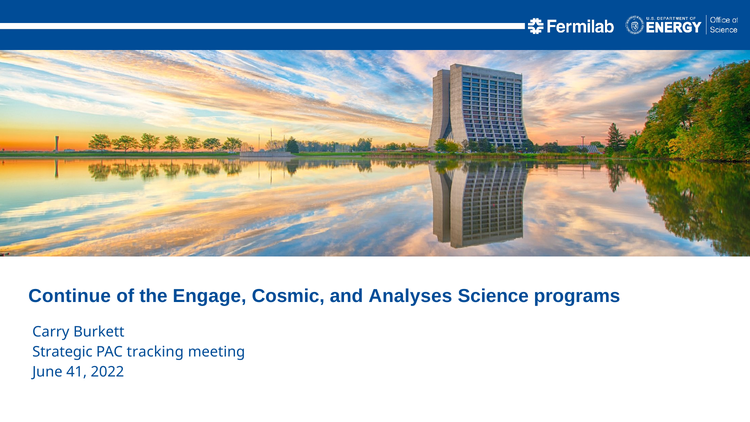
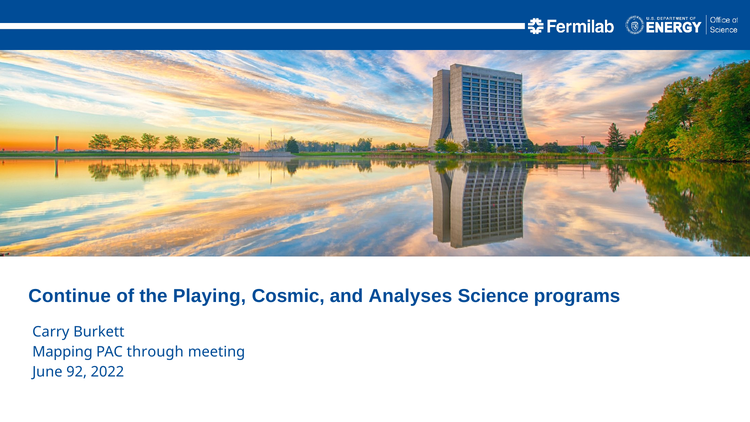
Engage: Engage -> Playing (209, 296)
Strategic: Strategic -> Mapping (62, 352)
tracking: tracking -> through (155, 352)
41: 41 -> 92 (77, 372)
